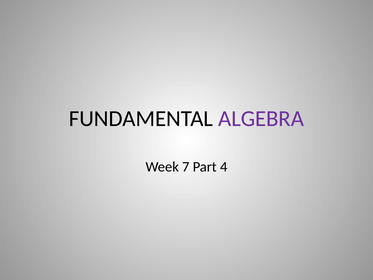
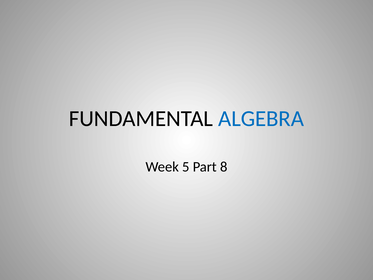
ALGEBRA colour: purple -> blue (261, 118)
7: 7 -> 5 (186, 167)
4: 4 -> 8 (224, 167)
